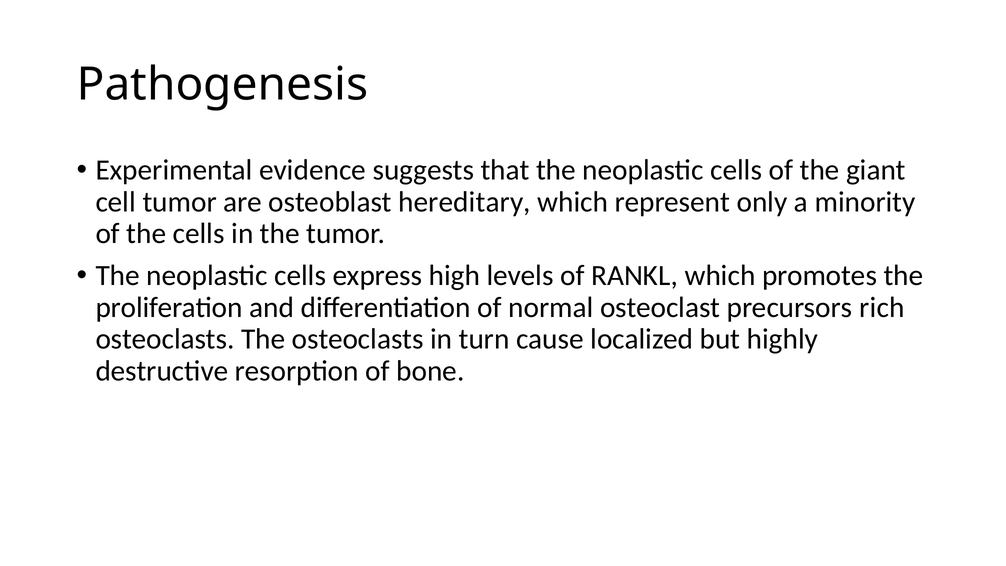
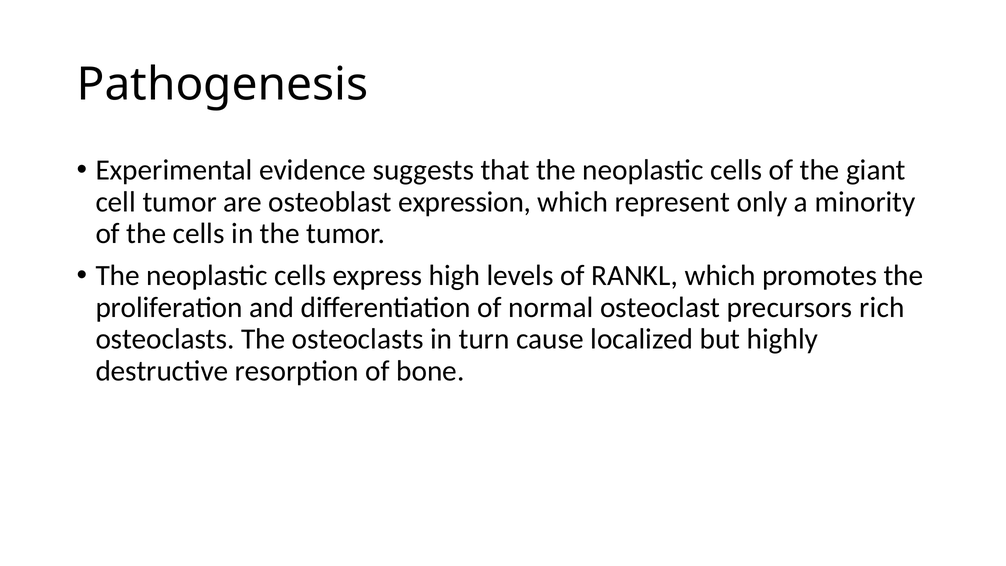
hereditary: hereditary -> expression (465, 202)
